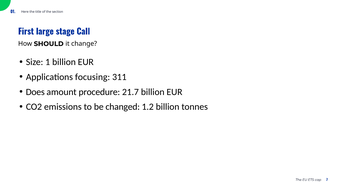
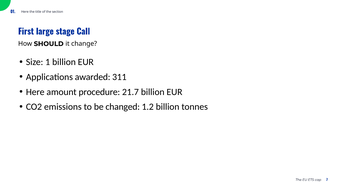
focusing: focusing -> awarded (93, 77)
Does: Does -> Here (35, 92)
